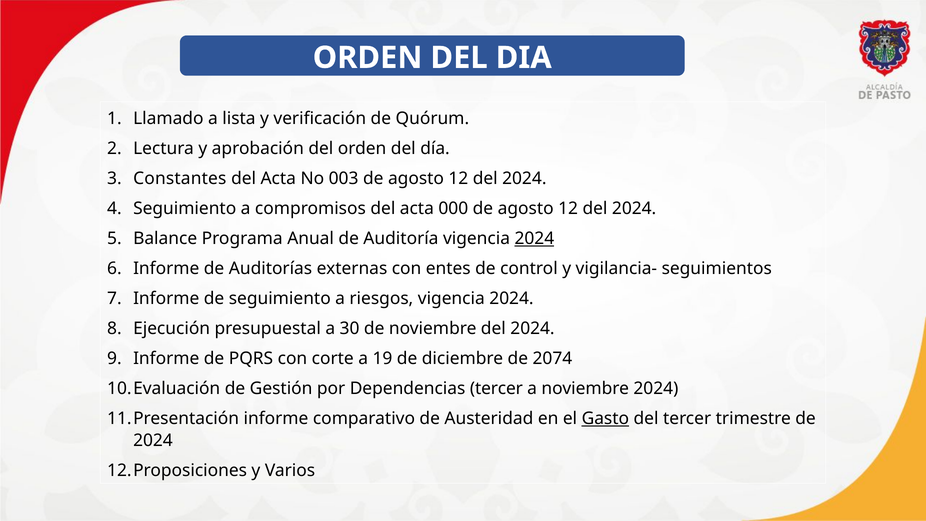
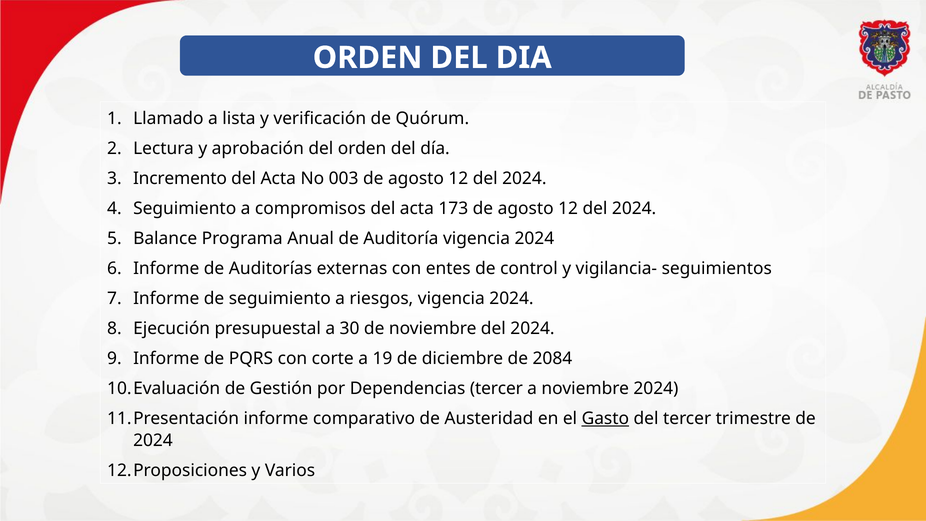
Constantes: Constantes -> Incremento (180, 178)
000: 000 -> 173 (453, 208)
2024 underline: present -> none (534, 238)
2074: 2074 -> 2084 (552, 358)
